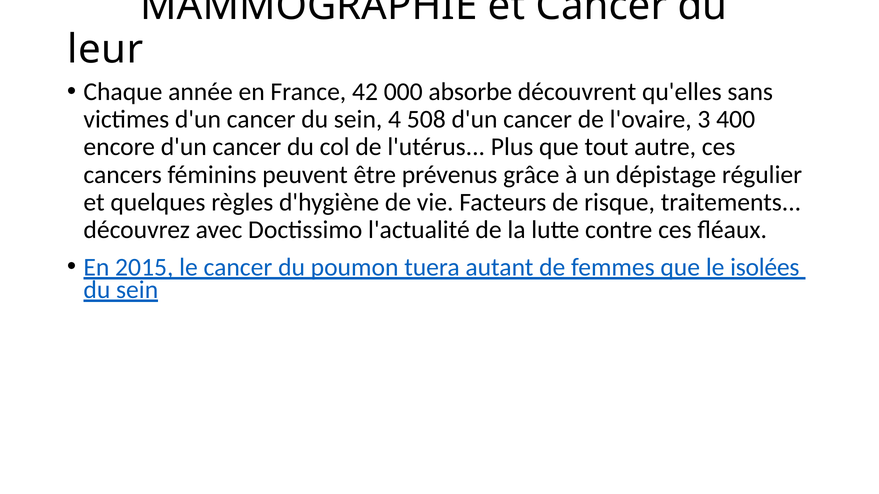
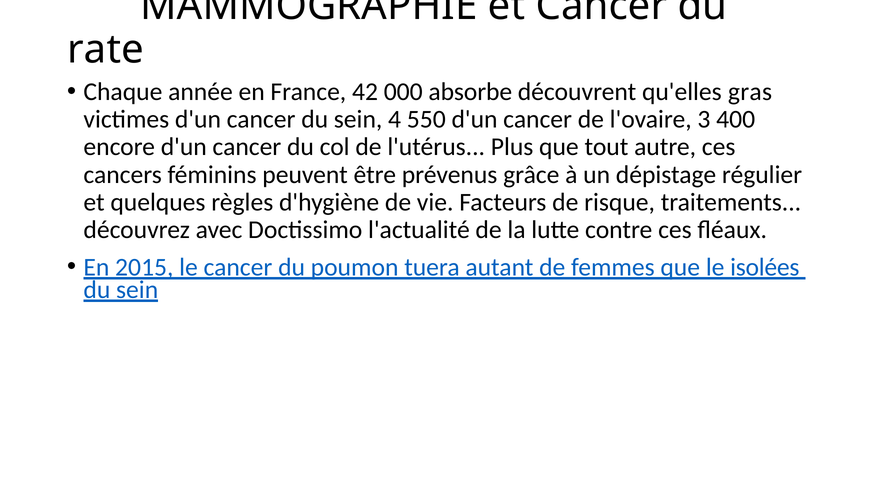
leur: leur -> rate (106, 50)
sans: sans -> gras (750, 92)
508: 508 -> 550 (426, 119)
